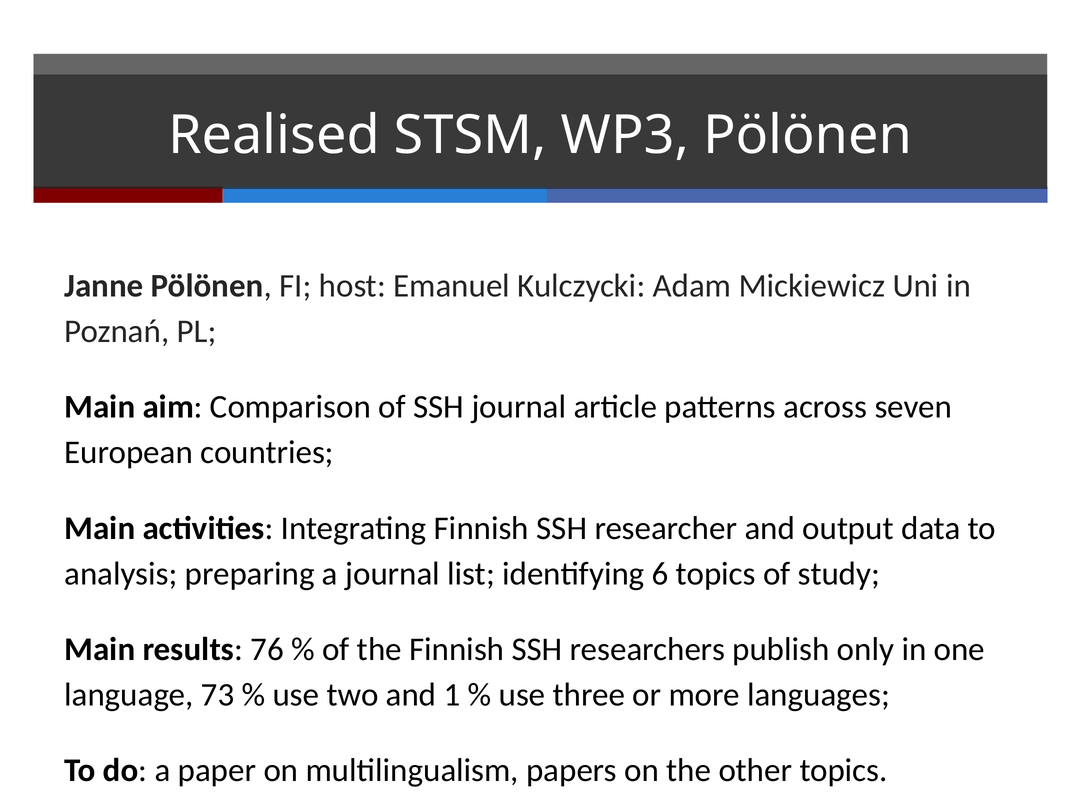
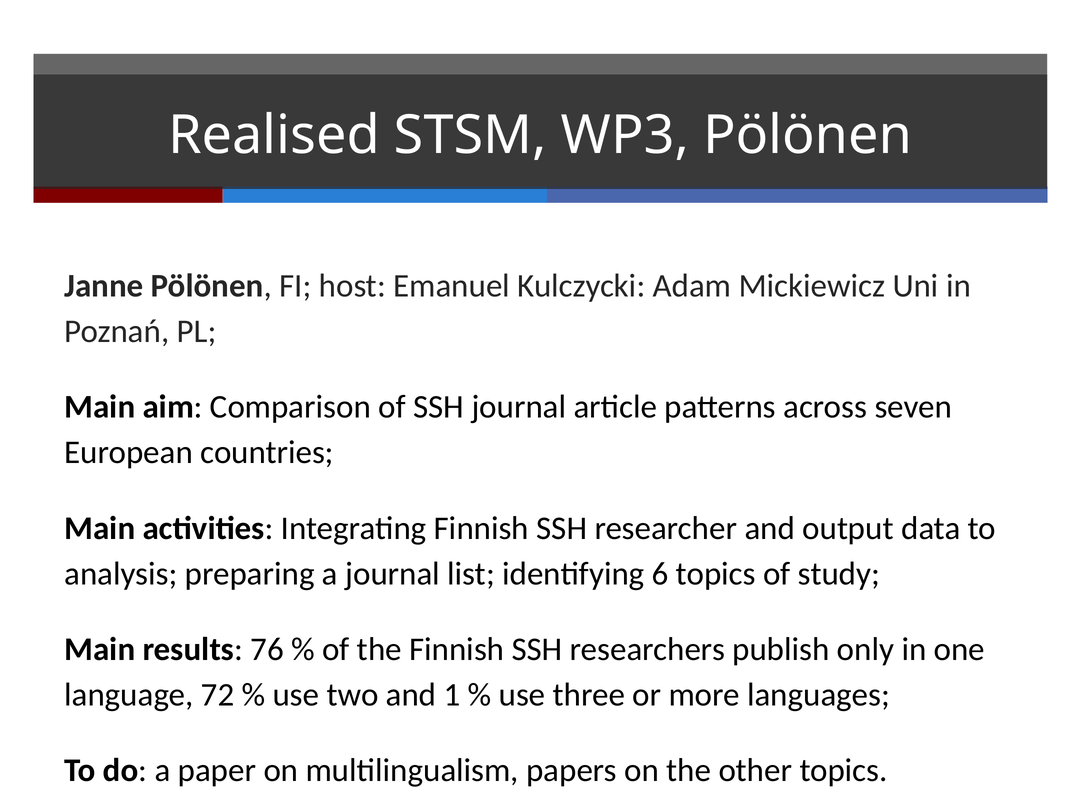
73: 73 -> 72 (218, 695)
